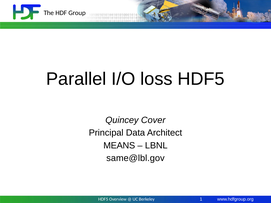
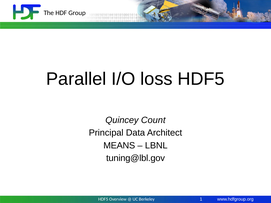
Cover: Cover -> Count (153, 120)
same@lbl.gov: same@lbl.gov -> tuning@lbl.gov (136, 158)
